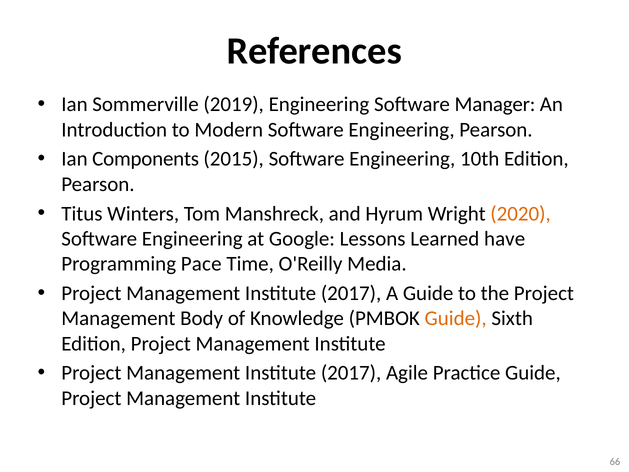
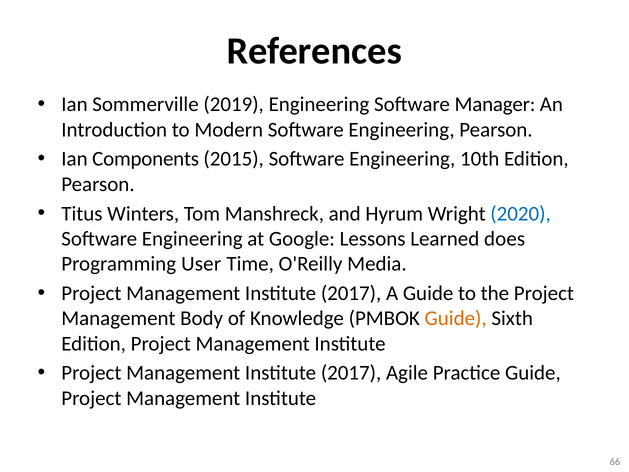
2020 colour: orange -> blue (521, 213)
have: have -> does (505, 239)
Pace: Pace -> User (201, 264)
